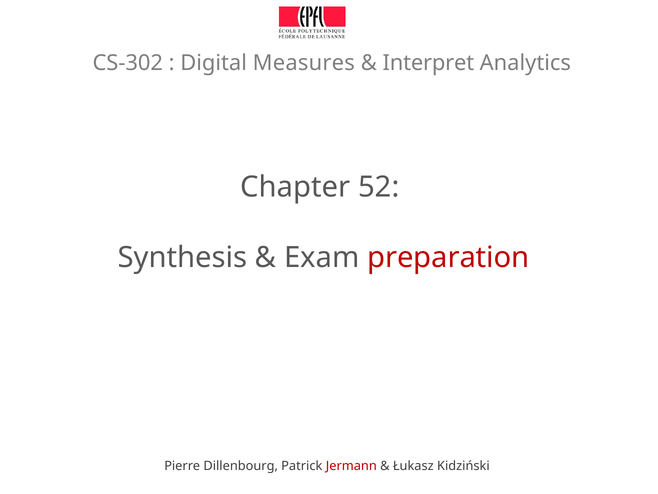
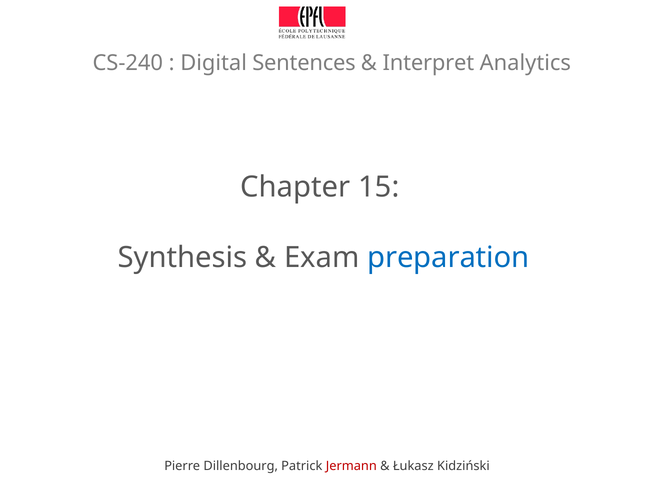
CS-302: CS-302 -> CS-240 (128, 63)
Measures: Measures -> Sentences (304, 63)
52: 52 -> 15 (379, 187)
preparation colour: red -> blue (448, 257)
